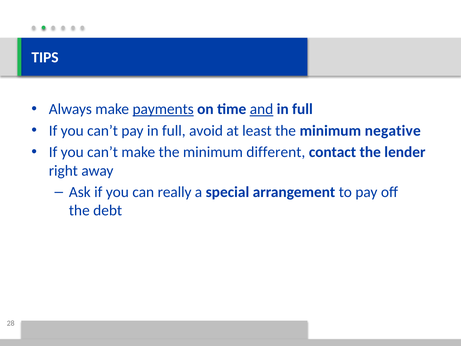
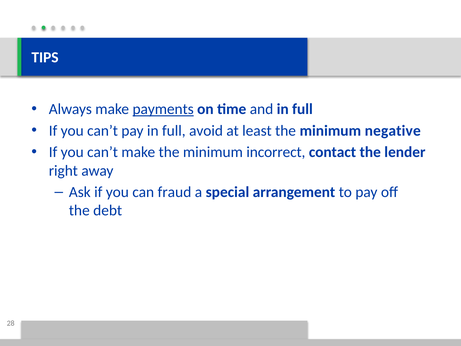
and underline: present -> none (262, 109)
different: different -> incorrect (276, 152)
really: really -> fraud (174, 192)
